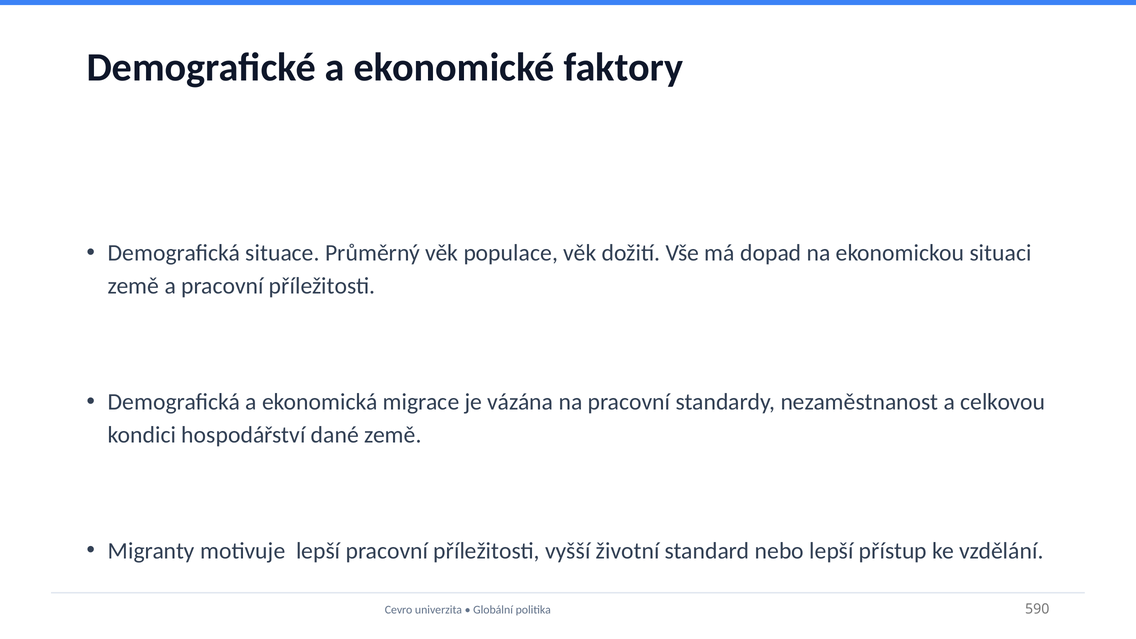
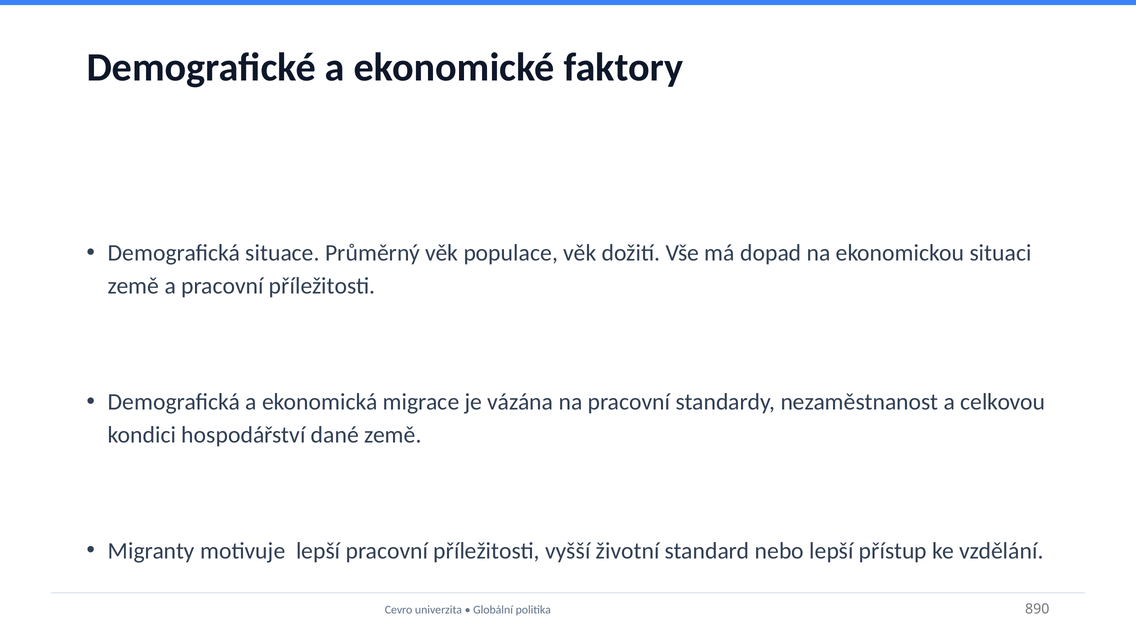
590: 590 -> 890 (1037, 609)
